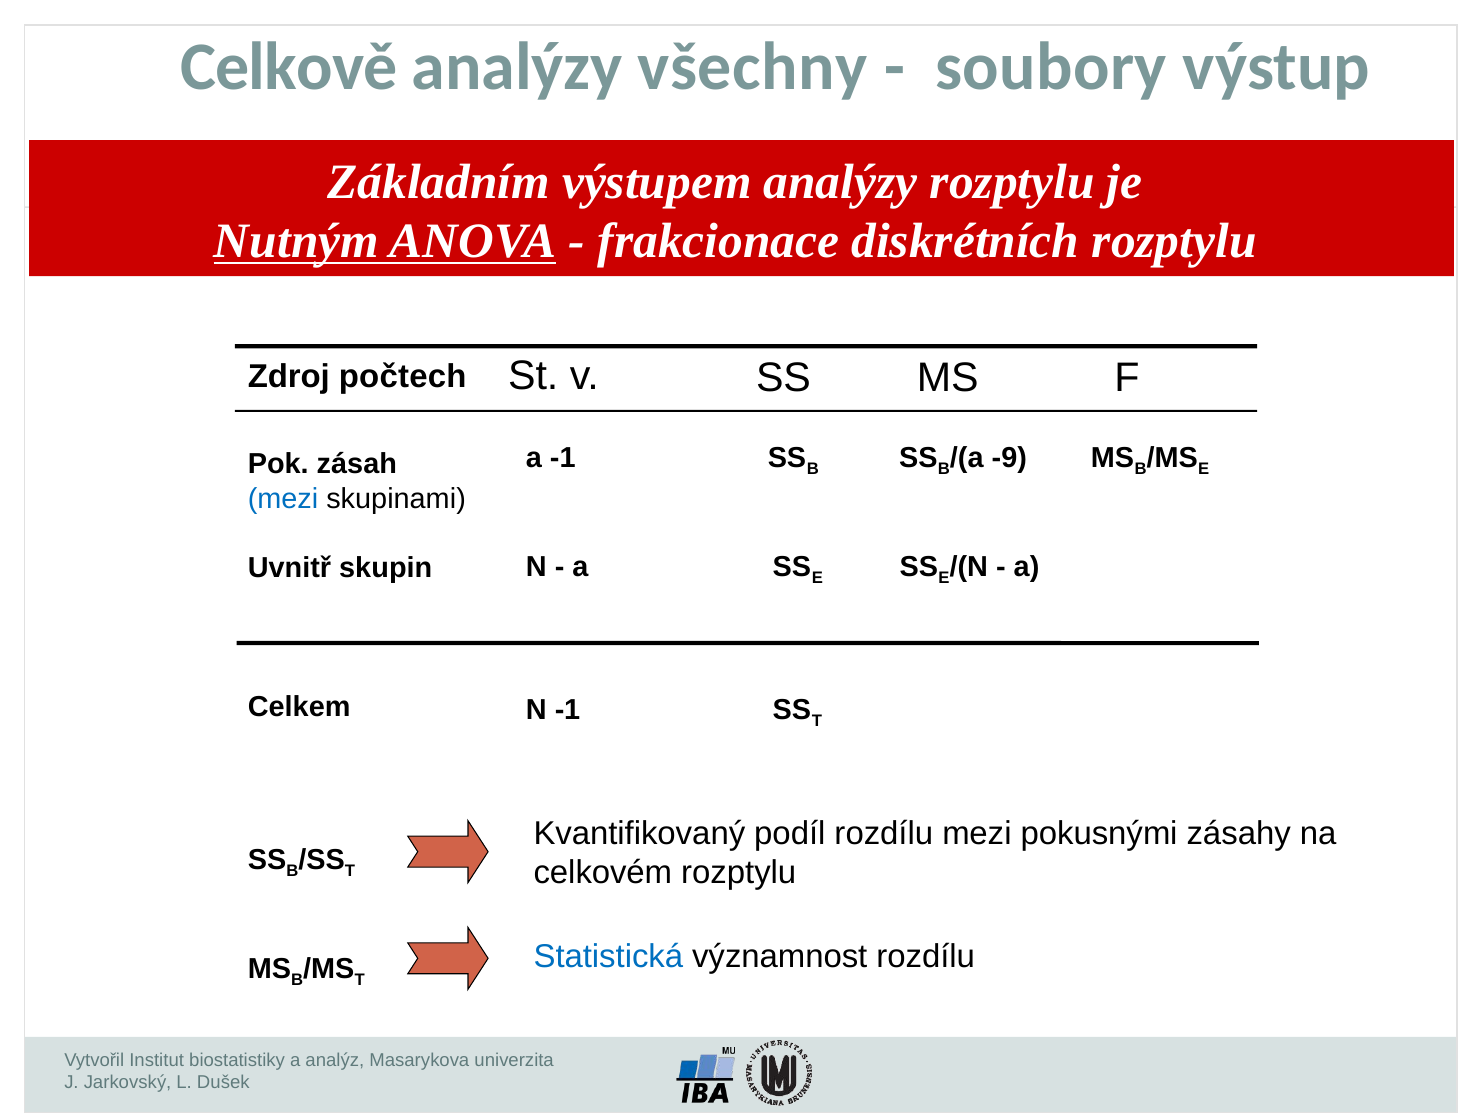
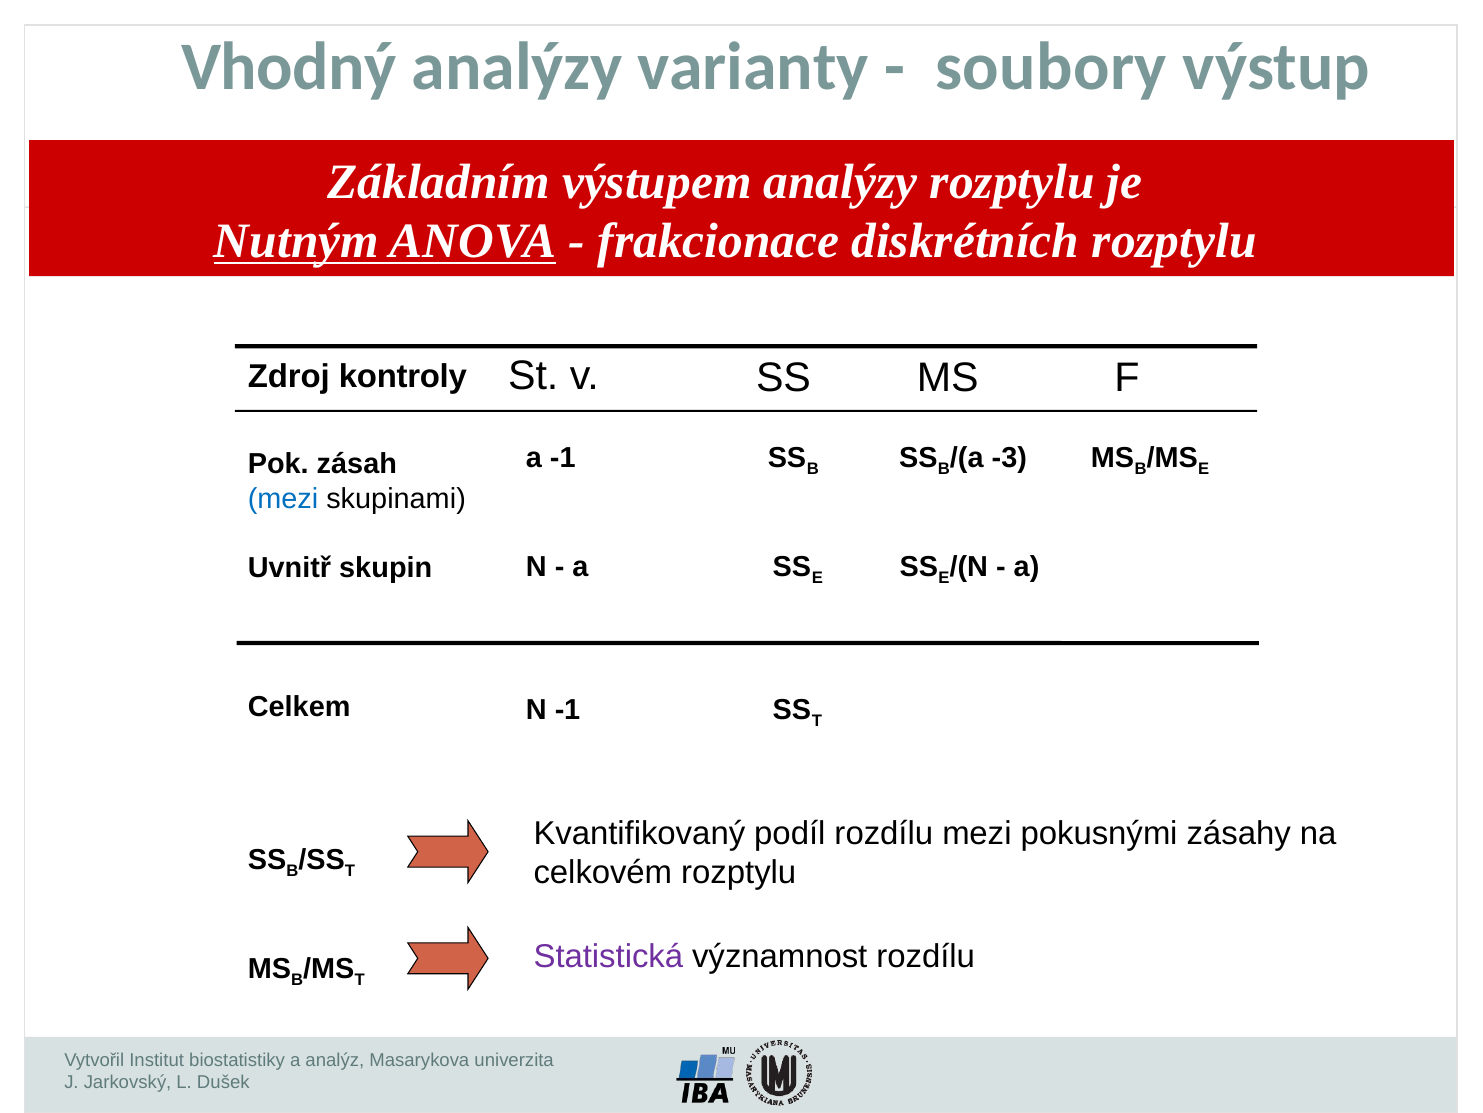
Celkově: Celkově -> Vhodný (289, 67)
všechny: všechny -> varianty (753, 67)
počtech: počtech -> kontroly (403, 376)
-9: -9 -> -3 (1009, 458)
Statistická colour: blue -> purple (608, 956)
